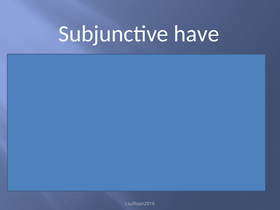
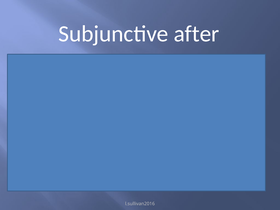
Subjunctive have: have -> after (196, 34)
